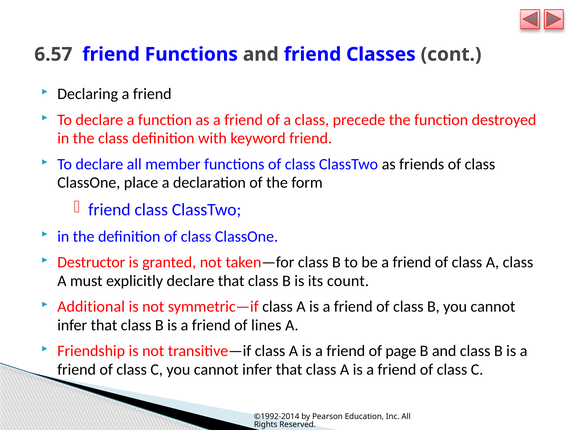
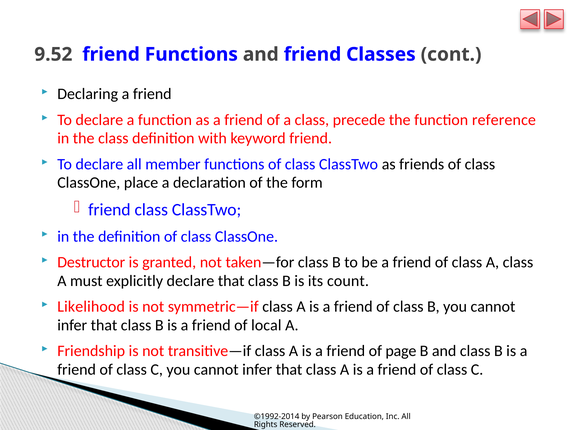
6.57: 6.57 -> 9.52 (53, 54)
destroyed: destroyed -> reference (504, 120)
Additional: Additional -> Likelihood (91, 307)
lines: lines -> local (266, 325)
